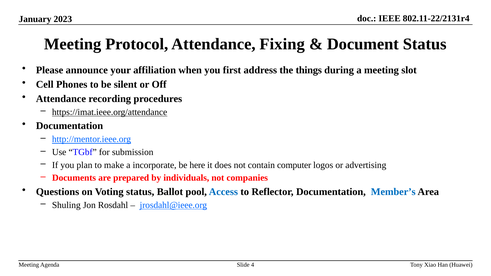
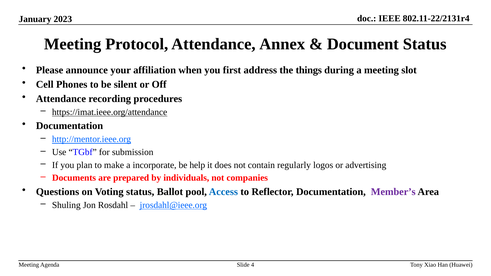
Fixing: Fixing -> Annex (282, 44)
here: here -> help (197, 165)
computer: computer -> regularly (294, 165)
Member’s colour: blue -> purple (393, 192)
